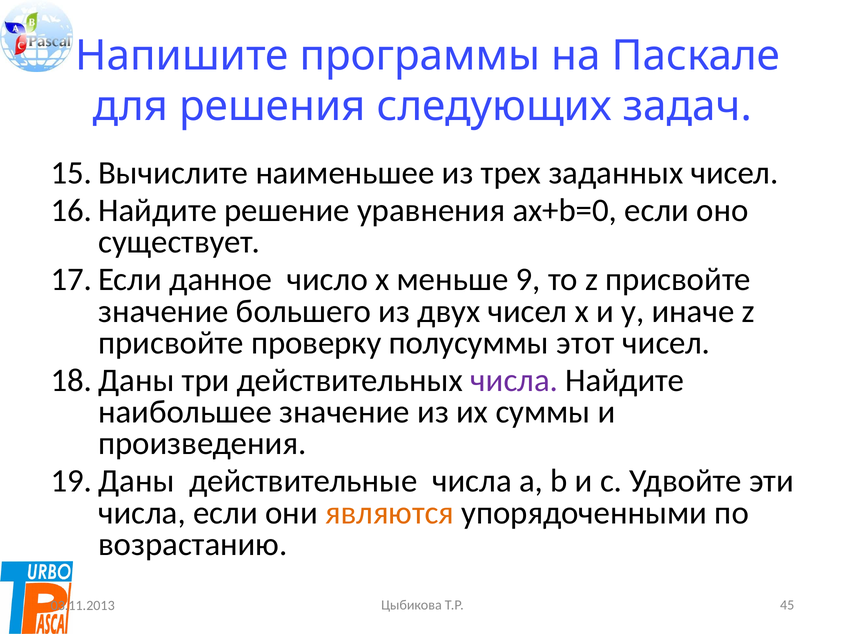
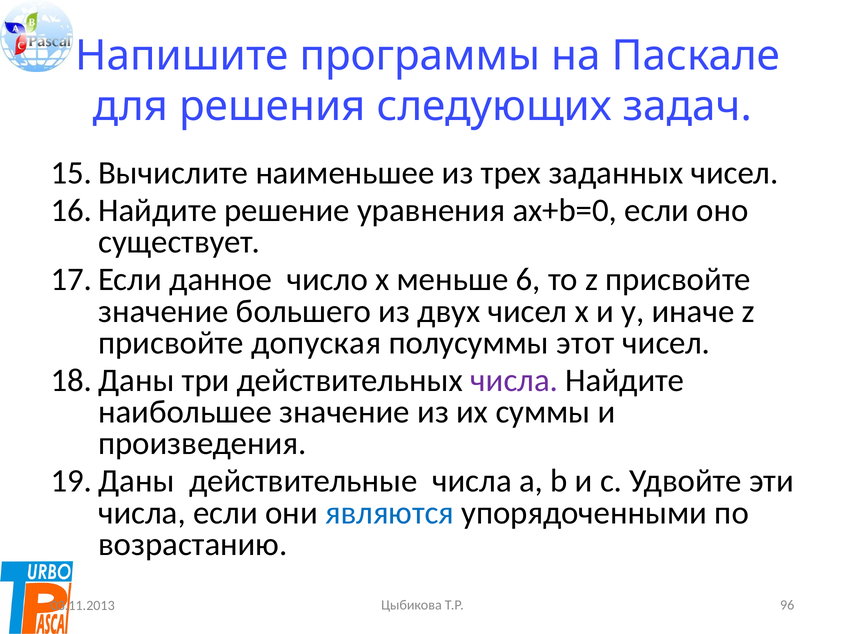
9: 9 -> 6 (528, 280)
проверку: проверку -> допуская (316, 343)
являются colour: orange -> blue (390, 512)
45: 45 -> 96 (787, 605)
